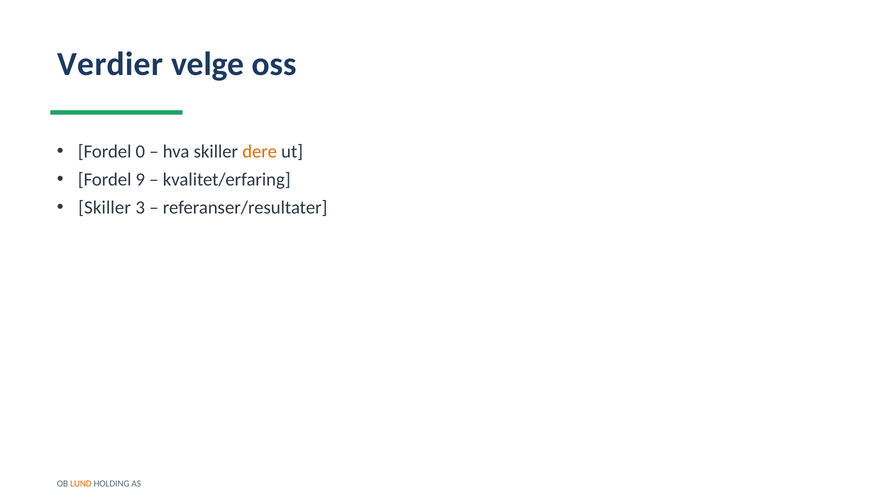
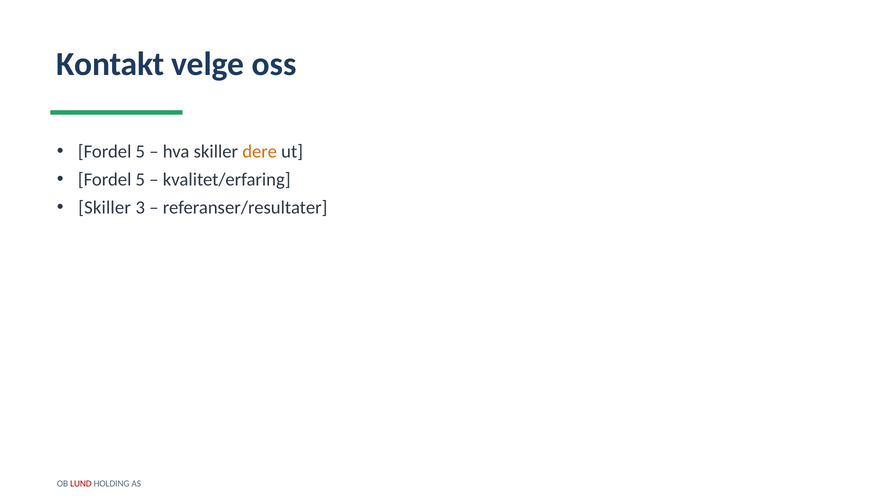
Verdier: Verdier -> Kontakt (110, 64)
0: 0 -> 5 (140, 152)
9: 9 -> 5 (140, 180)
LUND colour: orange -> red (81, 483)
